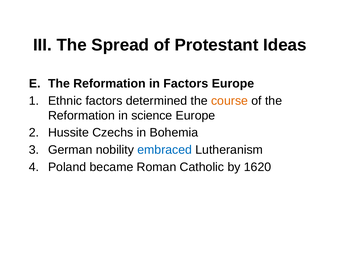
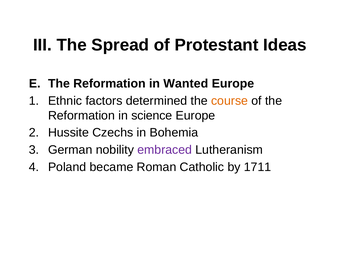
in Factors: Factors -> Wanted (186, 84)
embraced colour: blue -> purple (165, 150)
1620: 1620 -> 1711 (258, 167)
